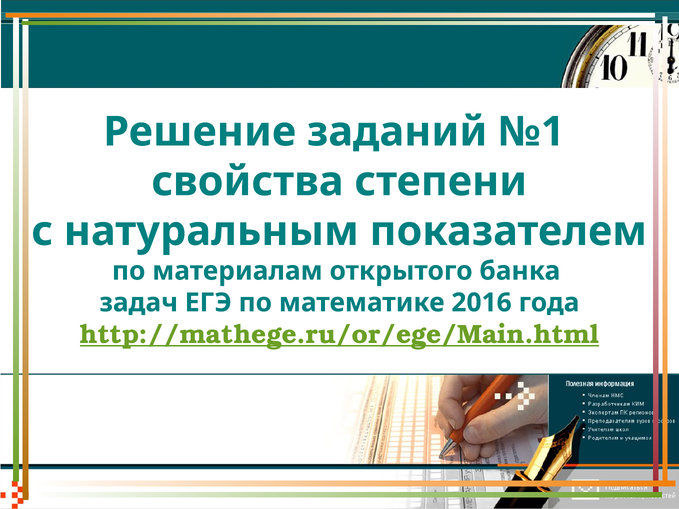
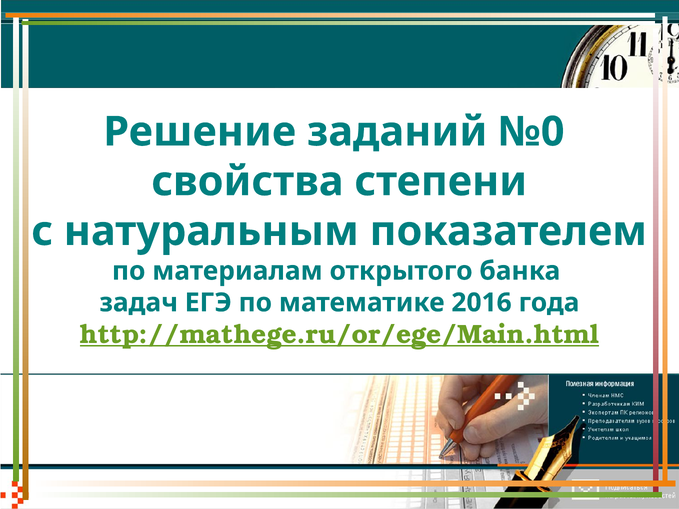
№1: №1 -> №0 (531, 132)
